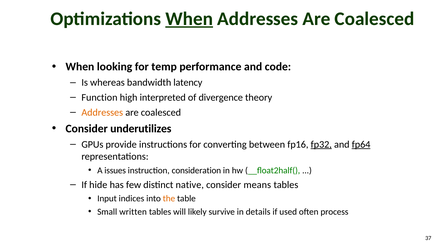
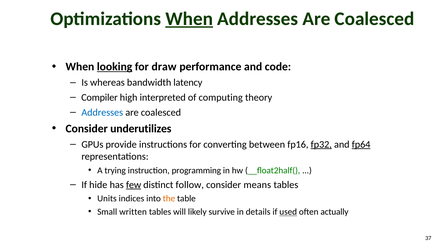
looking underline: none -> present (115, 67)
temp: temp -> draw (164, 67)
Function: Function -> Compiler (100, 97)
divergence: divergence -> computing (221, 97)
Addresses colour: orange -> blue (102, 112)
issues: issues -> trying (115, 170)
consideration: consideration -> programming (196, 170)
few underline: none -> present (134, 185)
native: native -> follow (190, 185)
Input: Input -> Units (107, 198)
used underline: none -> present (288, 212)
process: process -> actually (335, 212)
